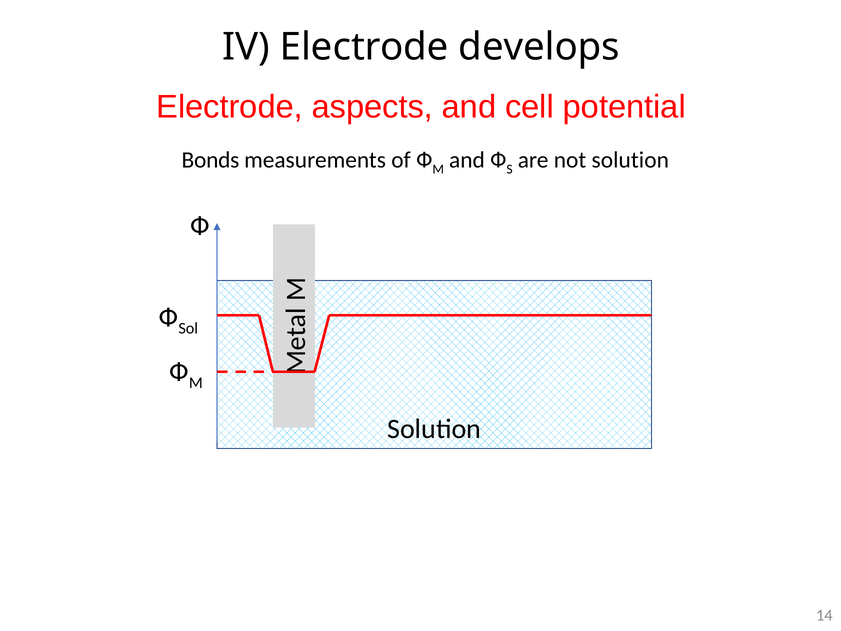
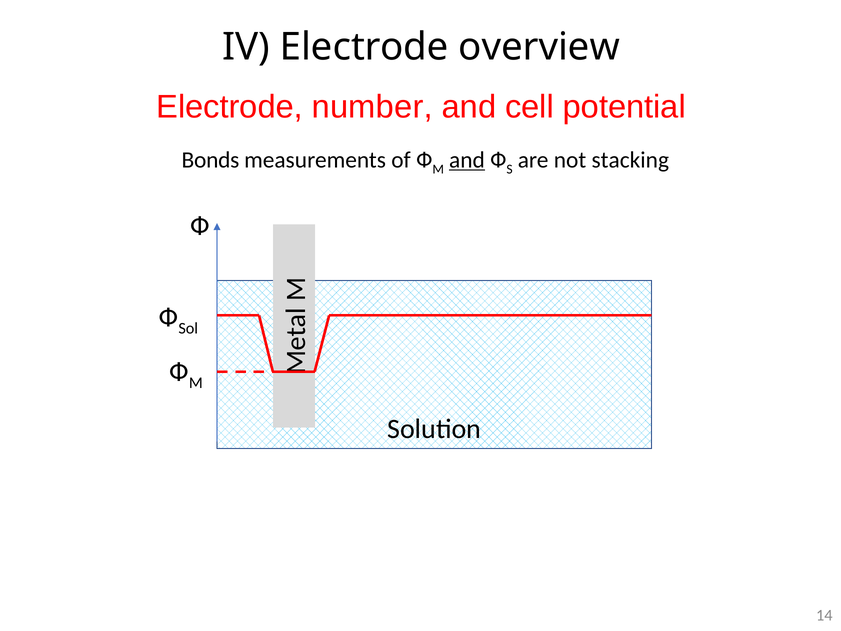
develops: develops -> overview (539, 47)
aspects: aspects -> number (372, 107)
and underline: none -> present (467, 160)
not solution: solution -> stacking (630, 160)
